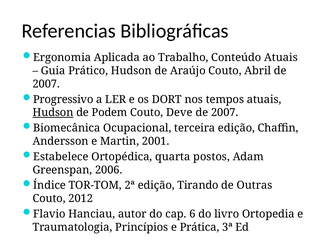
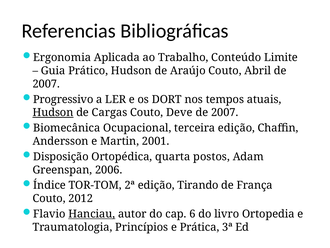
Conteúdo Atuais: Atuais -> Limite (281, 57)
Podem: Podem -> Cargas (109, 112)
Estabelece: Estabelece -> Disposição (61, 156)
Outras: Outras -> França (255, 185)
Hanciau underline: none -> present (92, 214)
